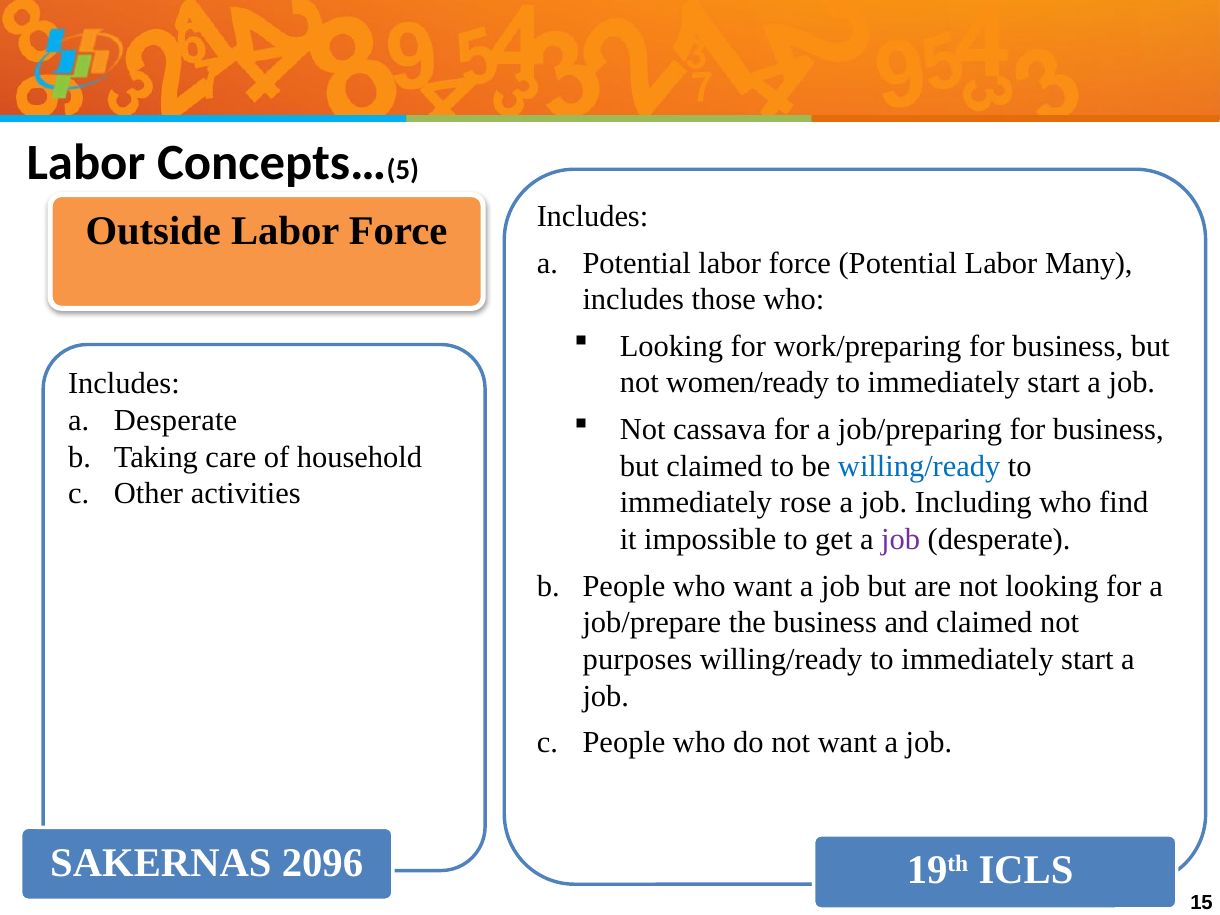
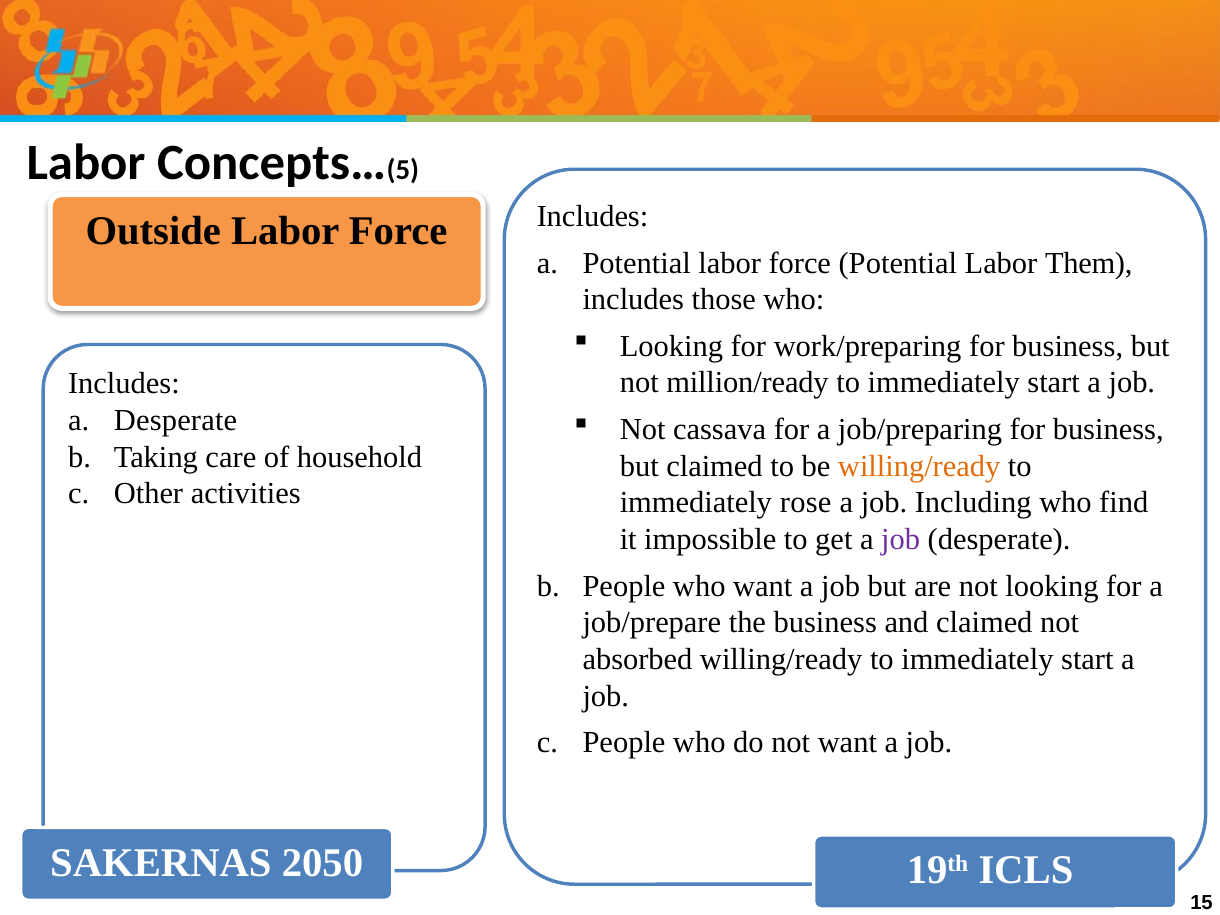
Many: Many -> Them (1089, 263)
women/ready: women/ready -> million/ready (748, 383)
willing/ready colour: blue -> orange (919, 466)
purposes: purposes -> absorbed (638, 659)
2096: 2096 -> 2050 (322, 863)
